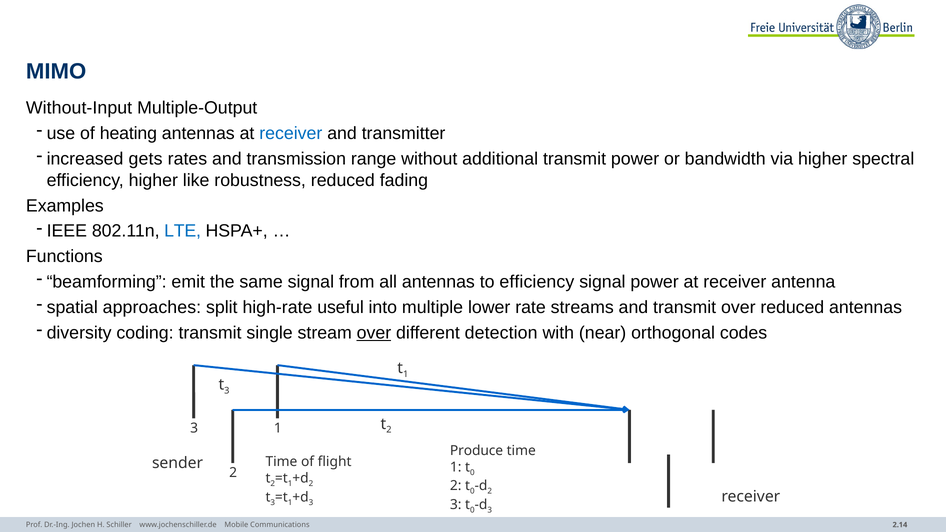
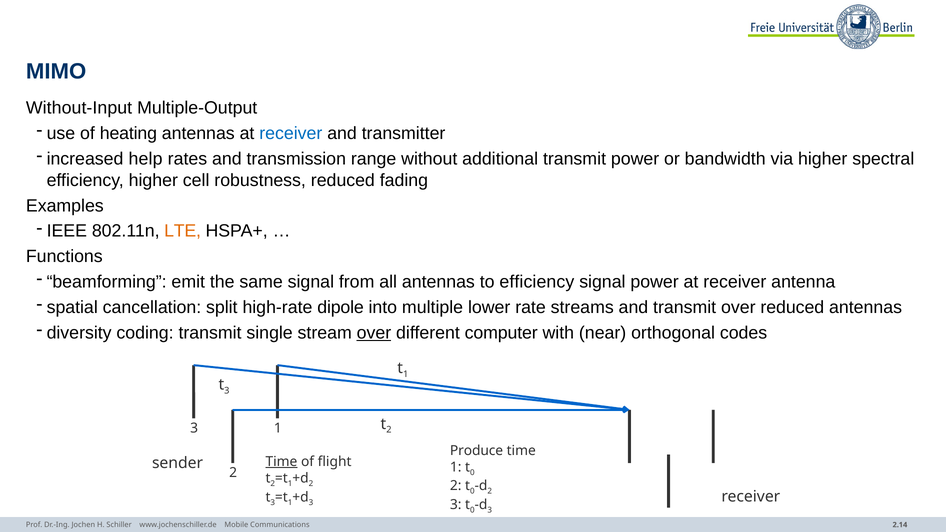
gets: gets -> help (146, 159)
like: like -> cell (196, 180)
LTE colour: blue -> orange (183, 231)
approaches: approaches -> cancellation (152, 307)
useful: useful -> dipole (341, 307)
detection: detection -> computer (501, 333)
Time underline: none -> present (281, 462)
